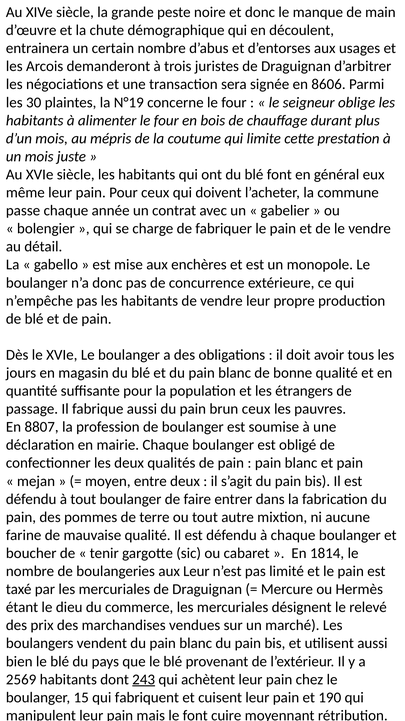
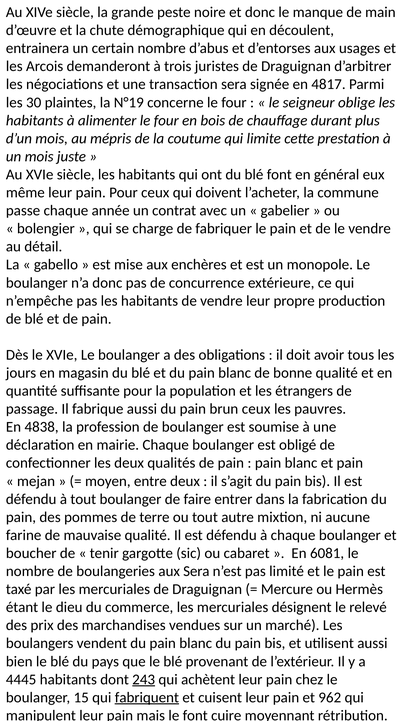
8606: 8606 -> 4817 (328, 84)
8807: 8807 -> 4838 (42, 426)
1814: 1814 -> 6081 (327, 552)
aux Leur: Leur -> Sera (196, 570)
2569: 2569 -> 4445 (21, 678)
fabriquent underline: none -> present (147, 696)
190: 190 -> 962 (330, 696)
